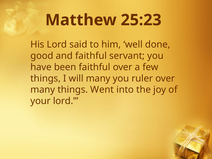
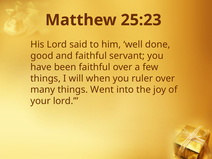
will many: many -> when (98, 78)
